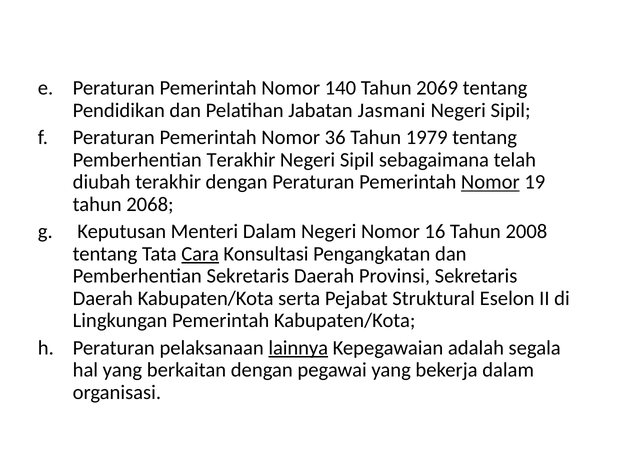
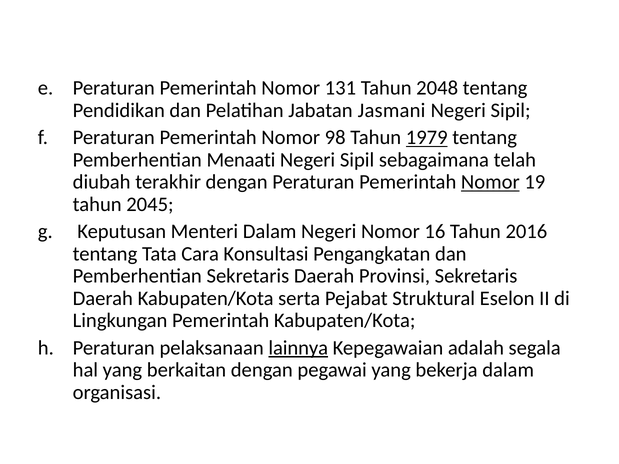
140: 140 -> 131 (340, 88)
2069: 2069 -> 2048 (437, 88)
36: 36 -> 98 (335, 138)
1979 underline: none -> present (427, 138)
Pemberhentian Terakhir: Terakhir -> Menaati (241, 160)
2068: 2068 -> 2045 (150, 205)
2008: 2008 -> 2016 (526, 232)
Cara underline: present -> none (200, 254)
